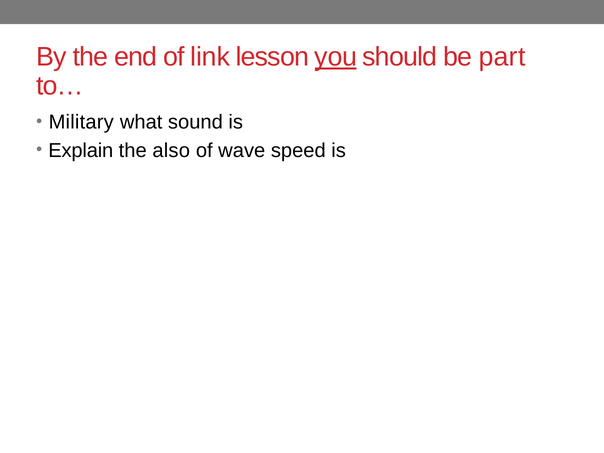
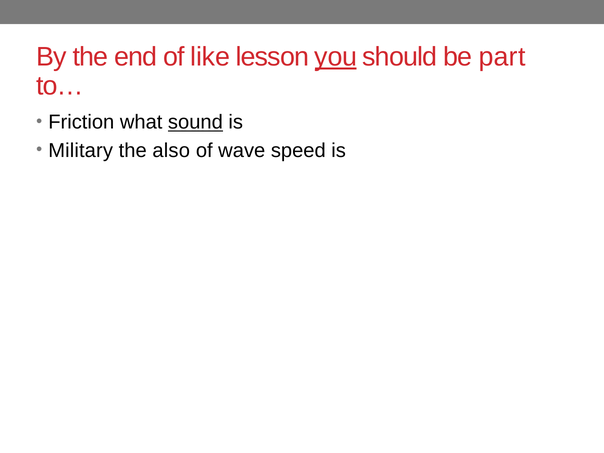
link: link -> like (210, 57)
Military: Military -> Friction (81, 122)
sound underline: none -> present (195, 122)
Explain: Explain -> Military (81, 150)
